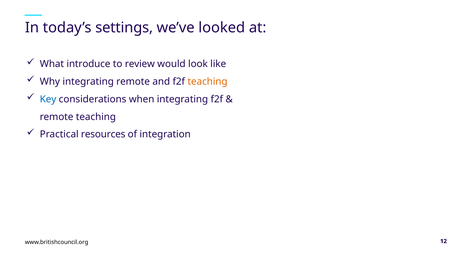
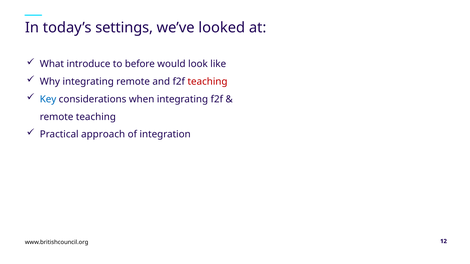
review: review -> before (140, 64)
teaching colour: orange -> red (208, 82)
resources: resources -> approach (103, 135)
